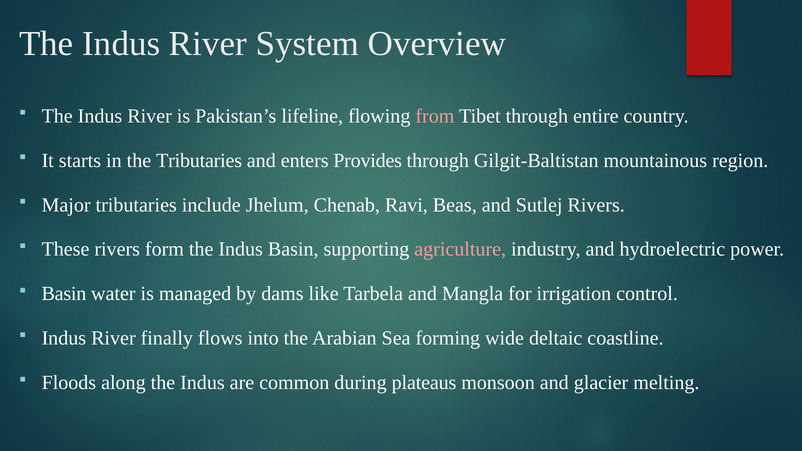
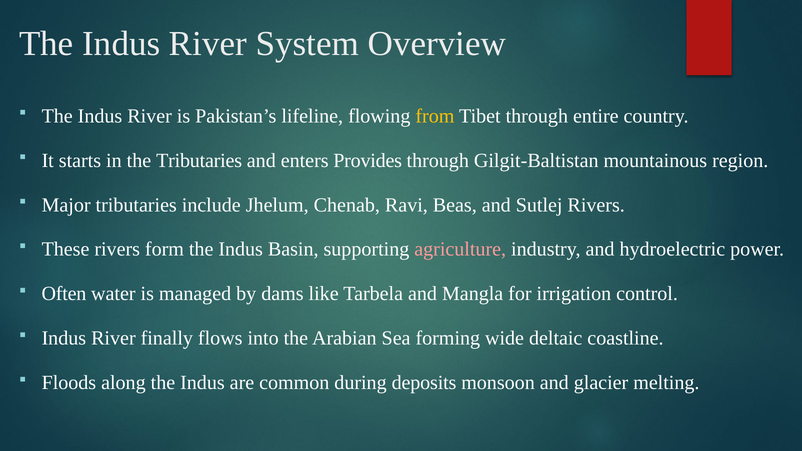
from colour: pink -> yellow (435, 116)
Basin: Basin -> Often (64, 294)
plateaus: plateaus -> deposits (424, 383)
